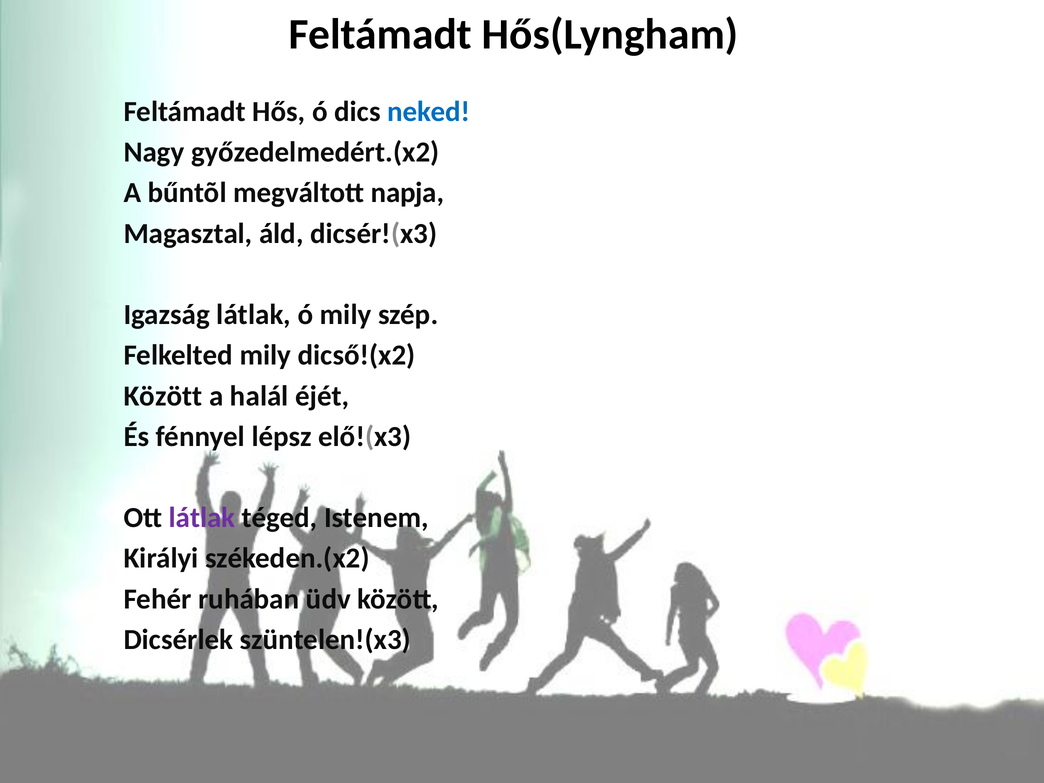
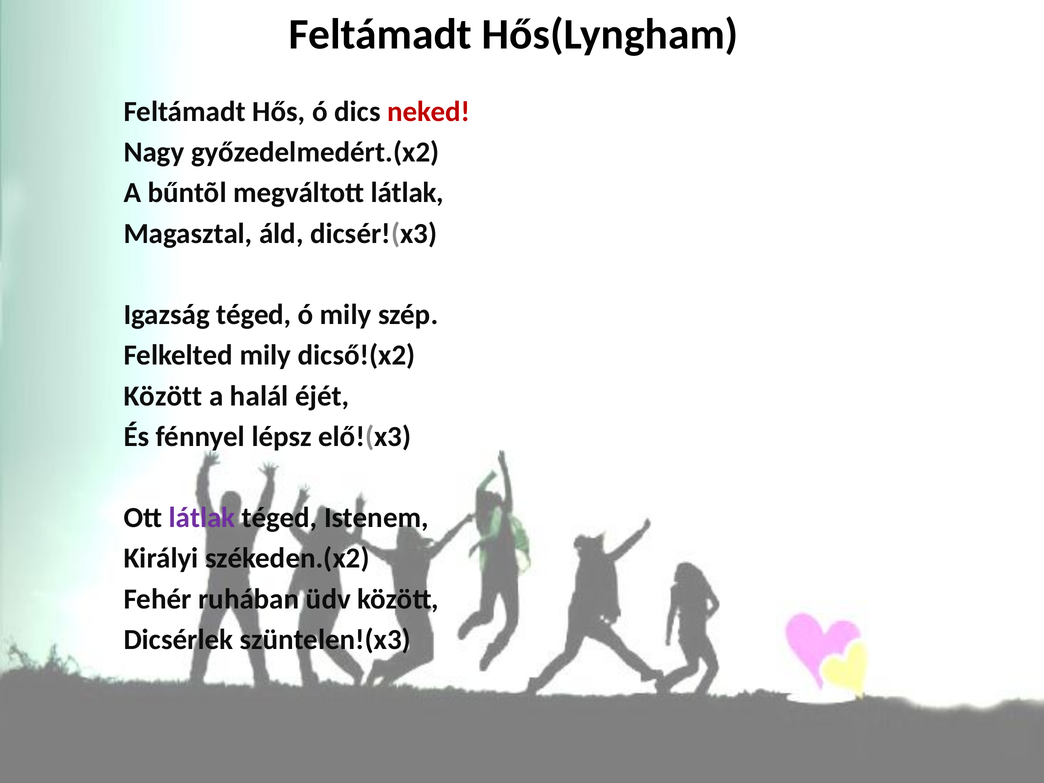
neked colour: blue -> red (429, 112)
megváltott napja: napja -> látlak (407, 193)
Igazság látlak: látlak -> téged (254, 315)
